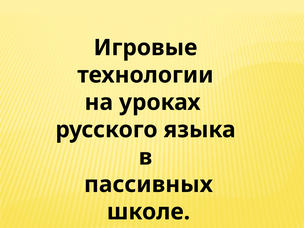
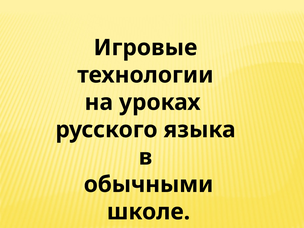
пассивных: пассивных -> обычными (149, 184)
